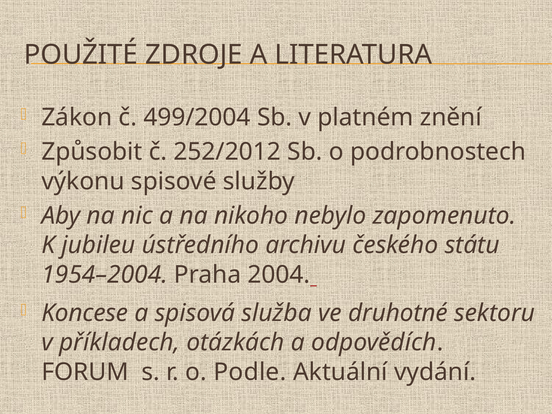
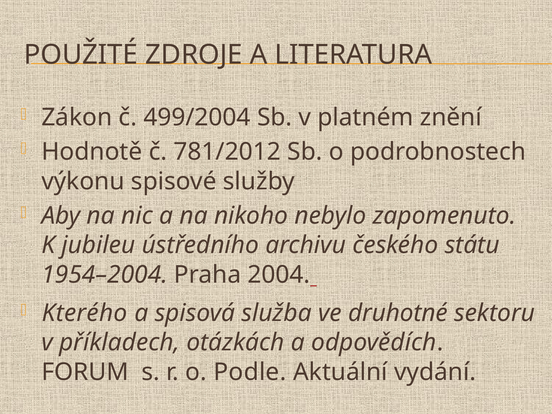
Způsobit: Způsobit -> Hodnotě (92, 152)
252/2012: 252/2012 -> 781/2012 (227, 152)
Koncese: Koncese -> Kterého (85, 313)
